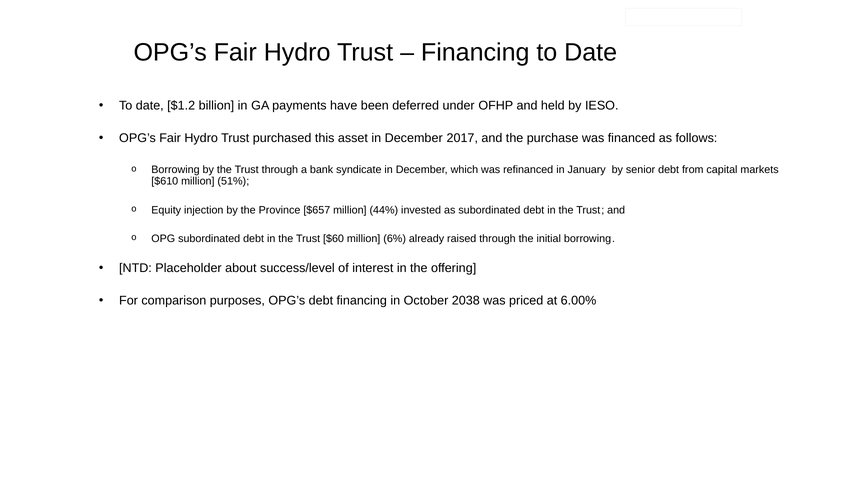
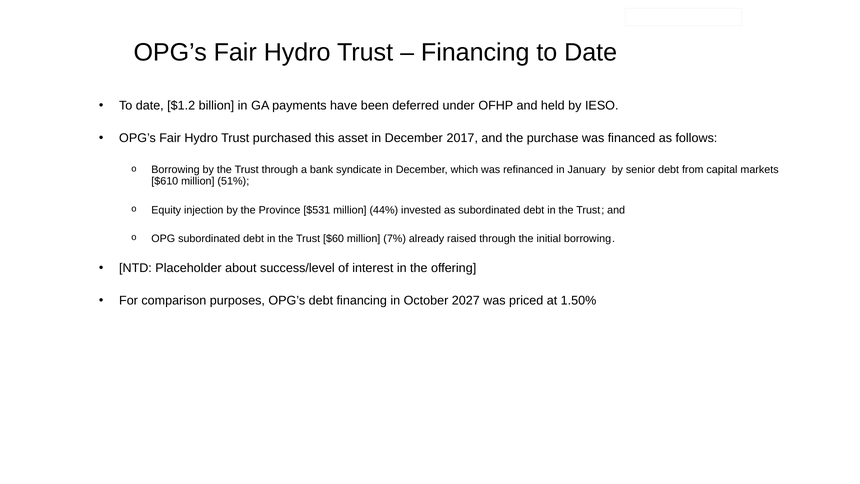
$657: $657 -> $531 (317, 210)
6%: 6% -> 7% (395, 238)
2038: 2038 -> 2027 (466, 300)
6.00%: 6.00% -> 1.50% (579, 300)
